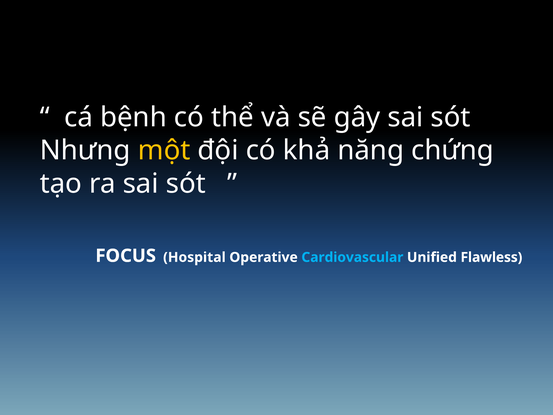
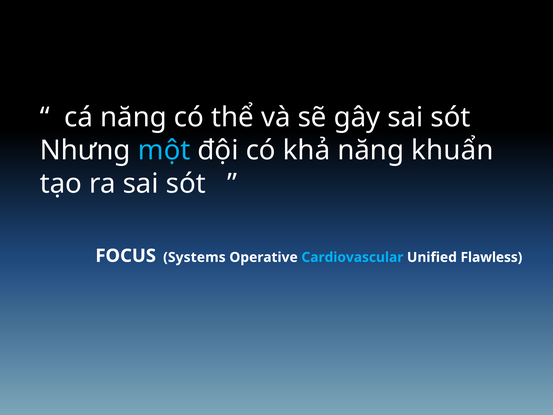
cá bệnh: bệnh -> năng (133, 117)
một colour: yellow -> light blue (164, 150)
chứng: chứng -> khuẩn (452, 150)
Hospital: Hospital -> Systems (194, 257)
